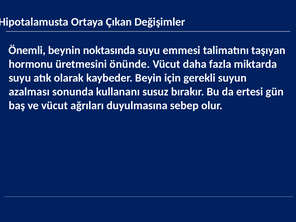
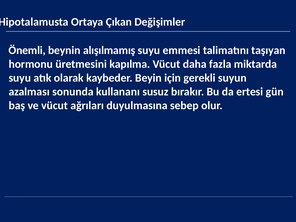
noktasında: noktasında -> alışılmamış (109, 50)
önünde: önünde -> kapılma (130, 64)
